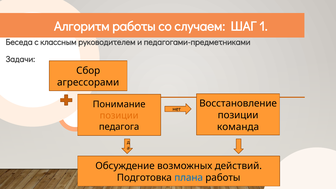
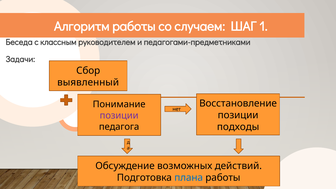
агрессорами: агрессорами -> выявленный (88, 82)
позиции colour: orange -> purple (119, 115)
команда: команда -> подходы (238, 127)
